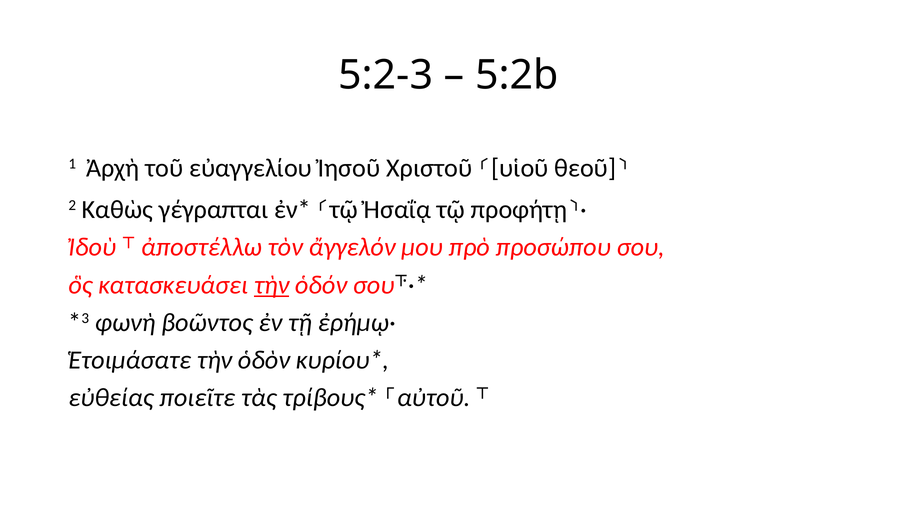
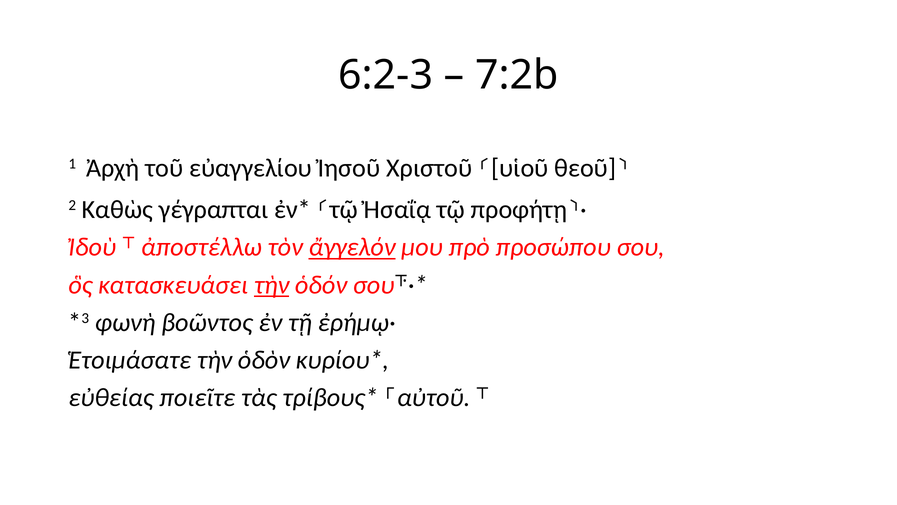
5:2-3: 5:2-3 -> 6:2-3 (386, 75)
5:2b: 5:2b -> 7:2b (517, 75)
ἄγγελόν underline: none -> present (352, 247)
